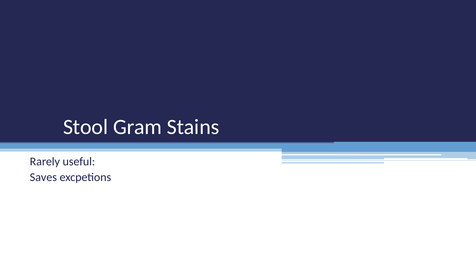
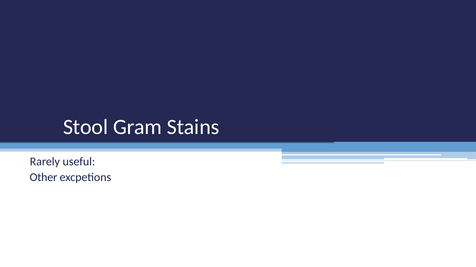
Saves: Saves -> Other (43, 178)
